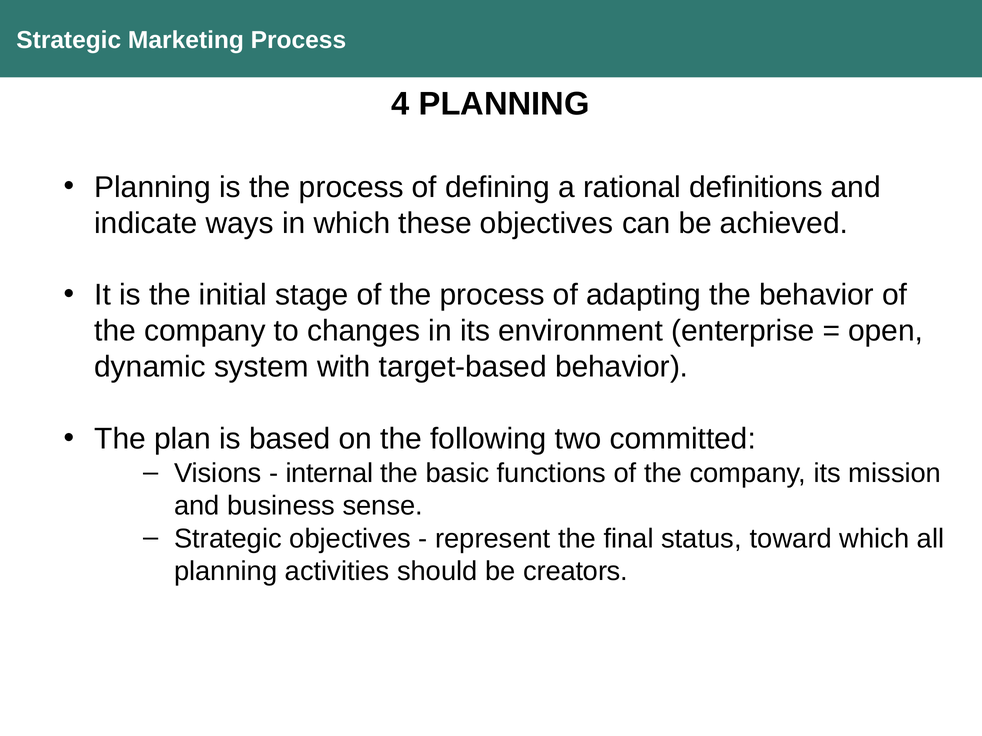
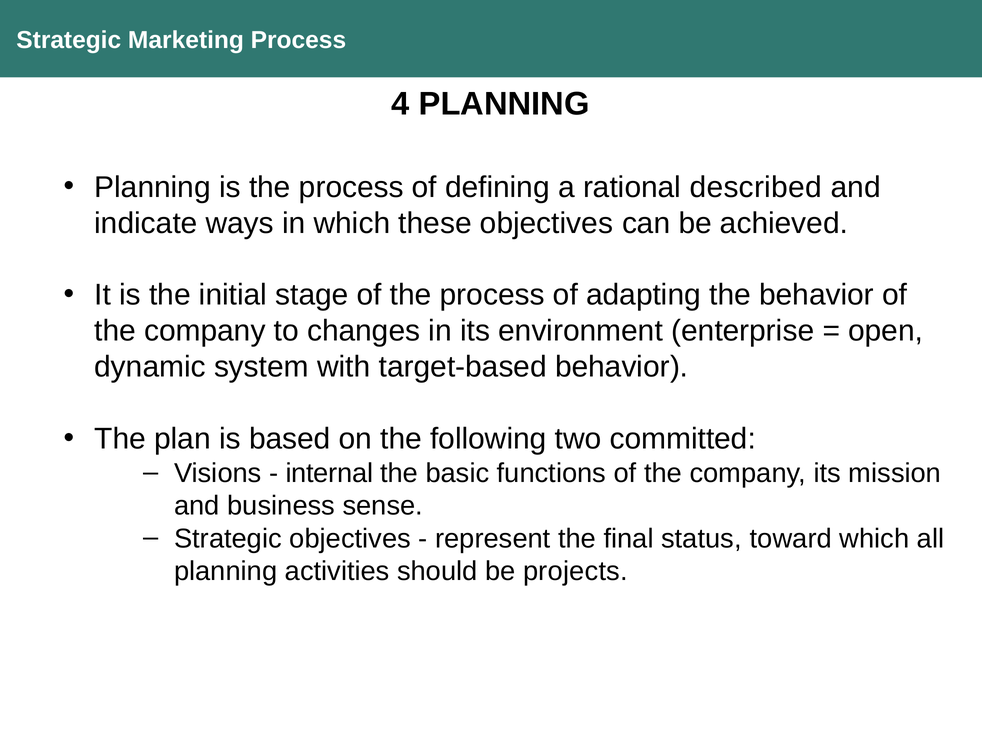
definitions: definitions -> described (756, 187)
creators: creators -> projects (575, 572)
